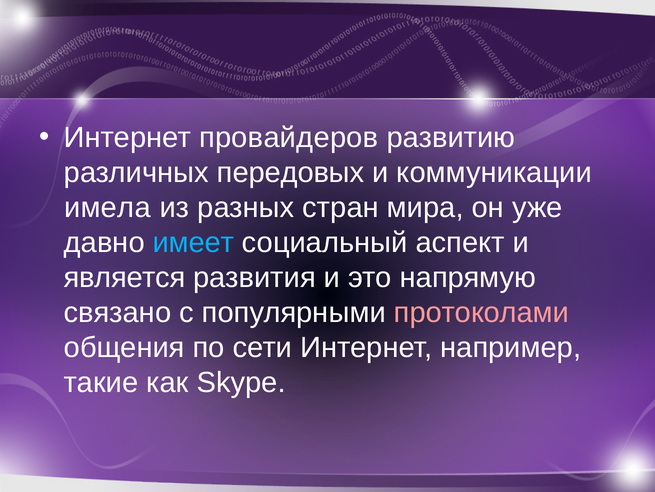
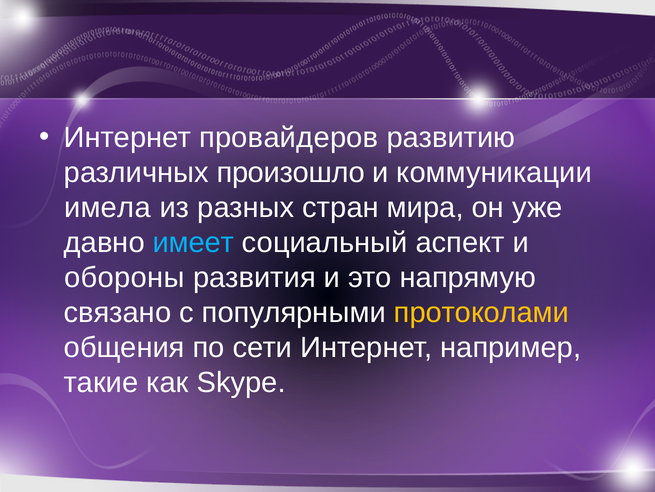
передовых: передовых -> произошло (291, 172)
является: является -> обороны (124, 277)
протоколами colour: pink -> yellow (481, 312)
